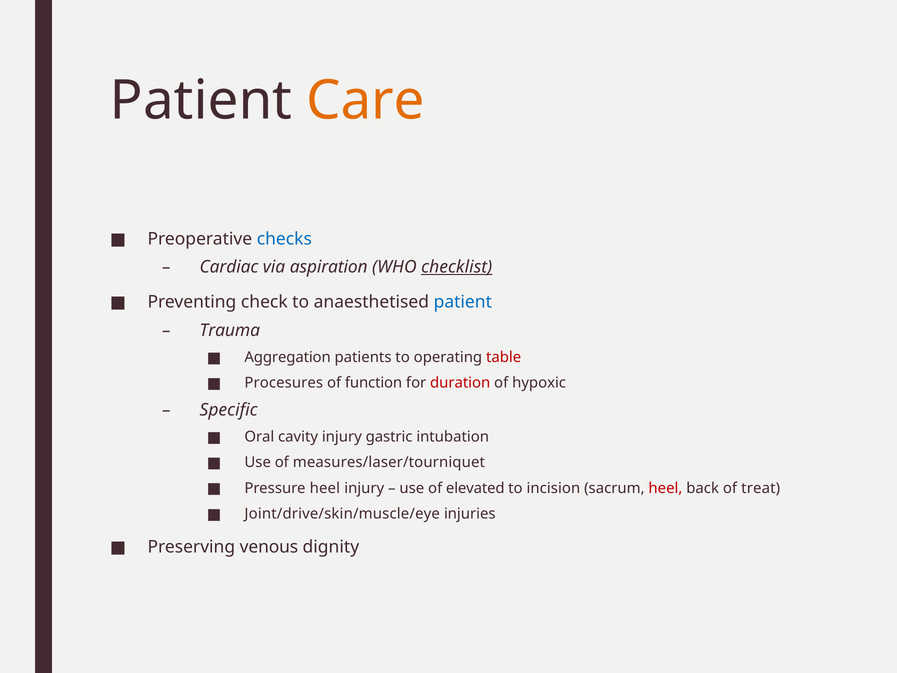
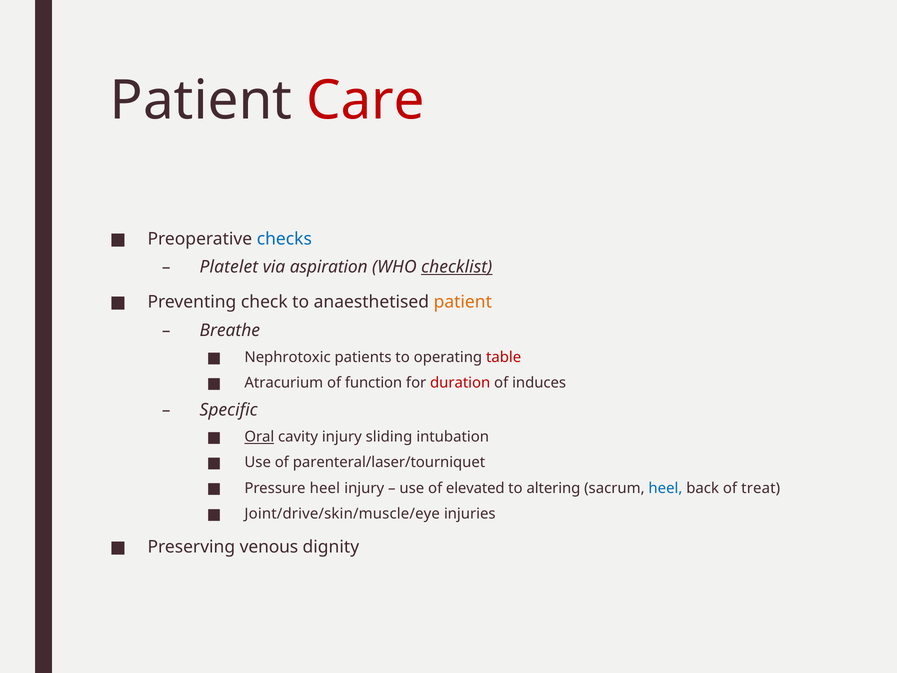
Care colour: orange -> red (366, 101)
Cardiac: Cardiac -> Platelet (229, 267)
patient colour: blue -> orange (463, 302)
Trauma: Trauma -> Breathe (230, 330)
Aggregation: Aggregation -> Nephrotoxic (288, 357)
Procesures: Procesures -> Atracurium (284, 383)
hypoxic: hypoxic -> induces (539, 383)
Oral underline: none -> present (259, 437)
gastric: gastric -> sliding (389, 437)
measures/laser/tourniquet: measures/laser/tourniquet -> parenteral/laser/tourniquet (389, 462)
incision: incision -> altering (553, 488)
heel colour: red -> blue (665, 488)
